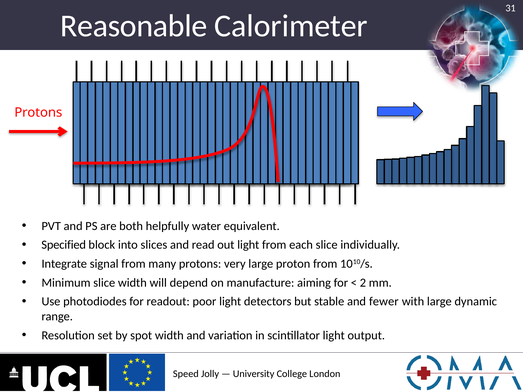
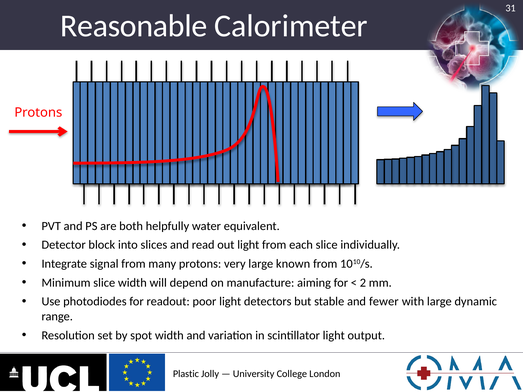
Specified: Specified -> Detector (64, 245)
proton: proton -> known (293, 264)
Speed: Speed -> Plastic (186, 374)
